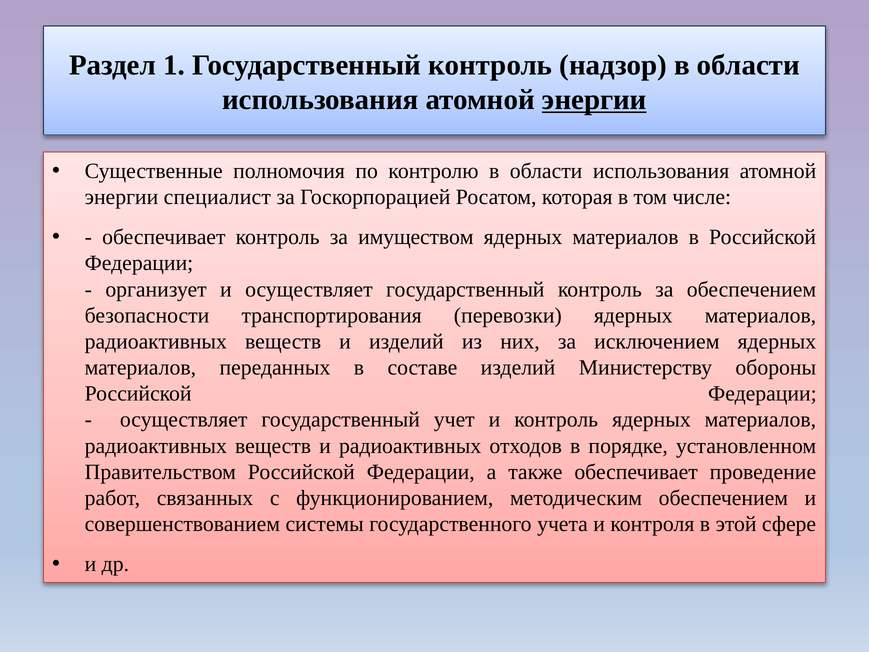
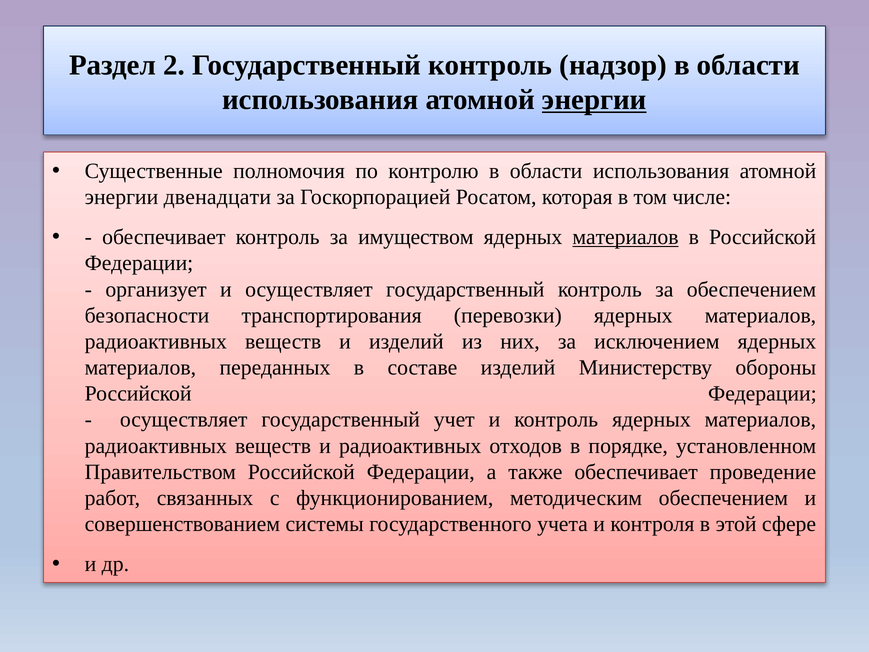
1: 1 -> 2 (174, 65)
специалист: специалист -> двенадцати (217, 197)
материалов underline: none -> present (625, 237)
